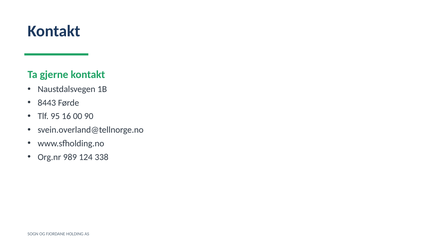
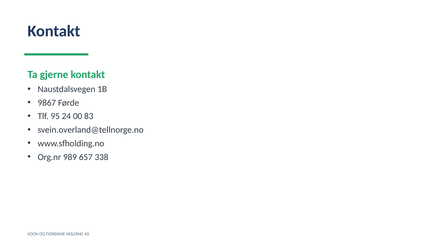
8443: 8443 -> 9867 (47, 103)
16: 16 -> 24 (66, 116)
90: 90 -> 83 (89, 116)
124: 124 -> 657 (86, 157)
